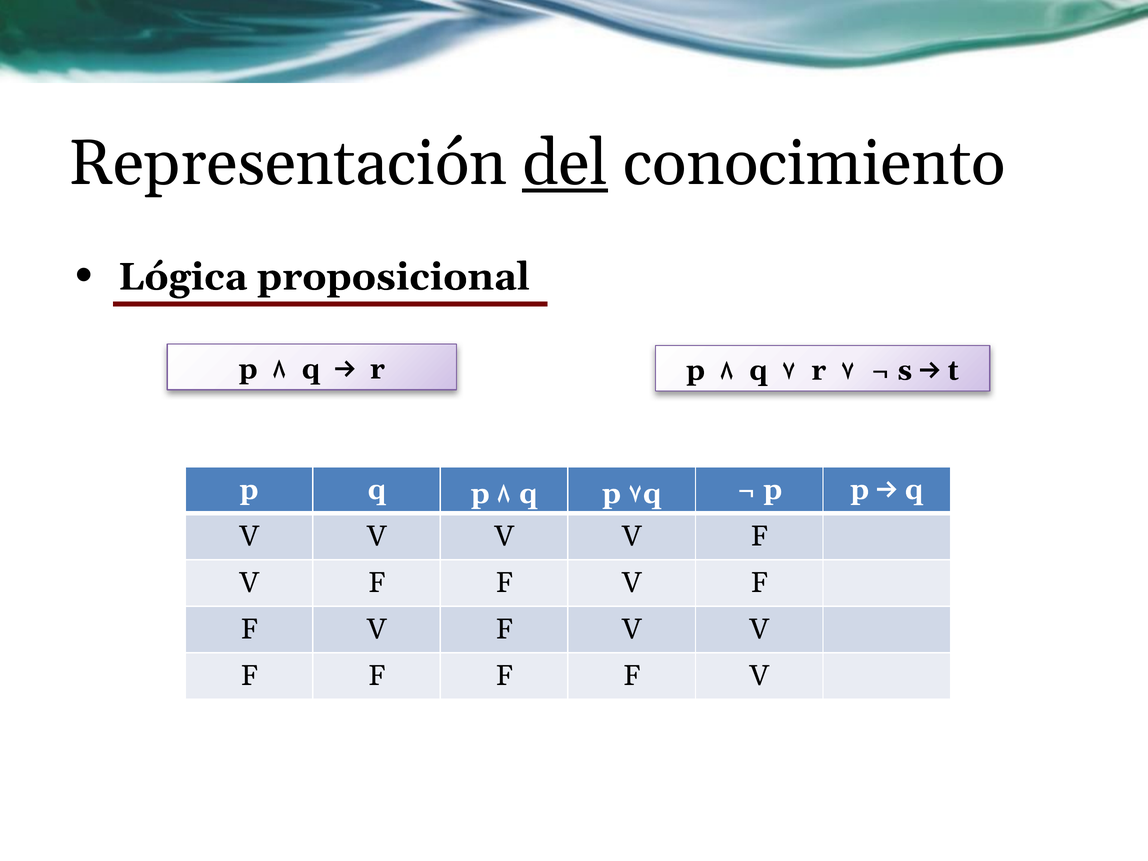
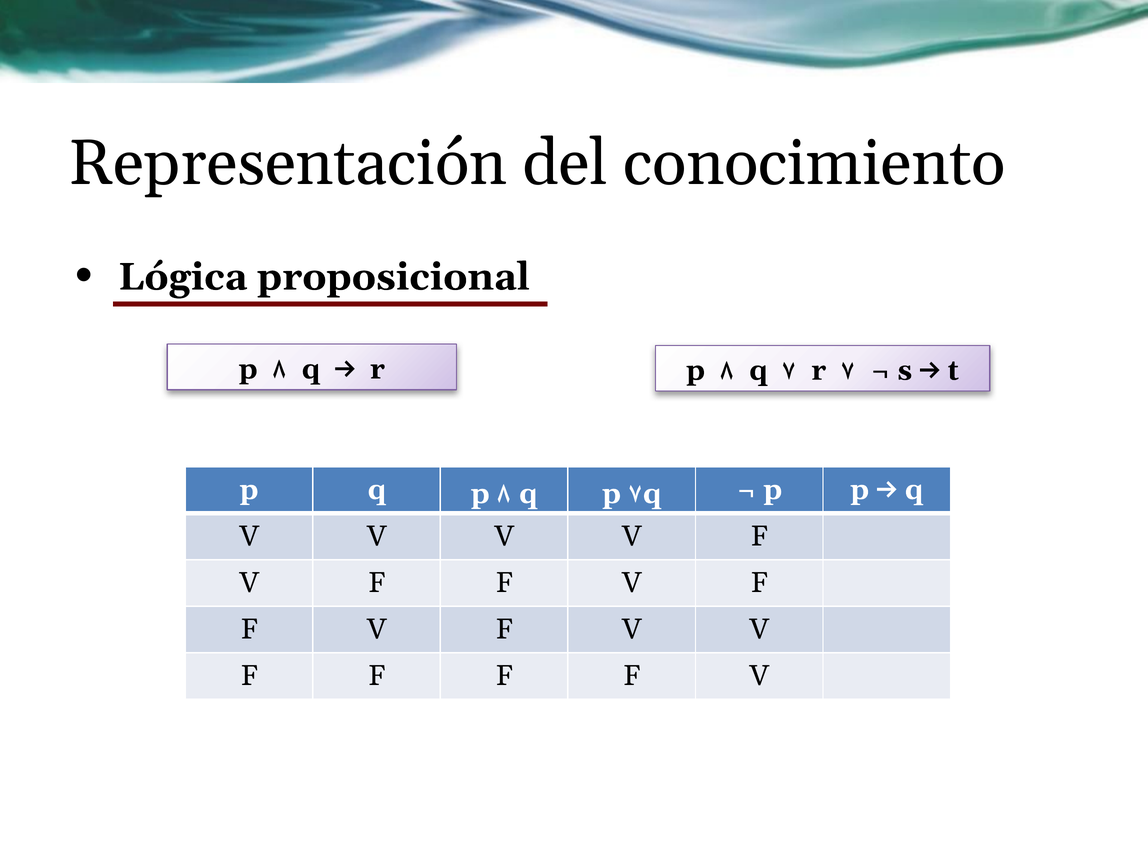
del underline: present -> none (565, 163)
